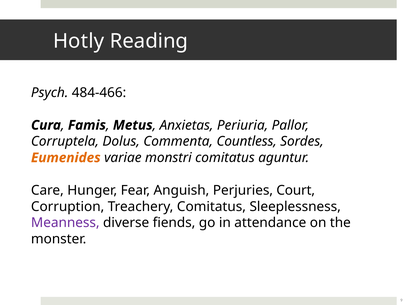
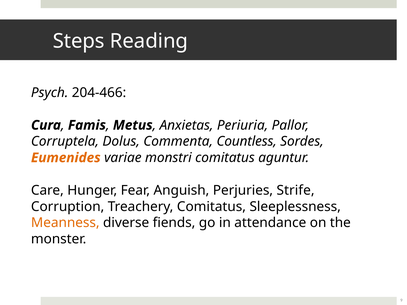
Hotly: Hotly -> Steps (79, 41)
484-466: 484-466 -> 204-466 (99, 93)
Court: Court -> Strife (296, 190)
Meanness colour: purple -> orange (65, 223)
